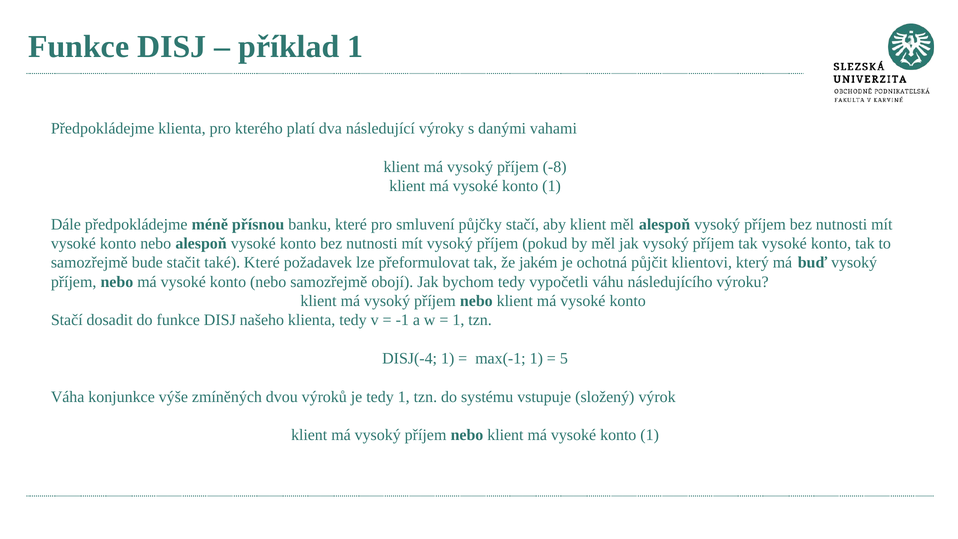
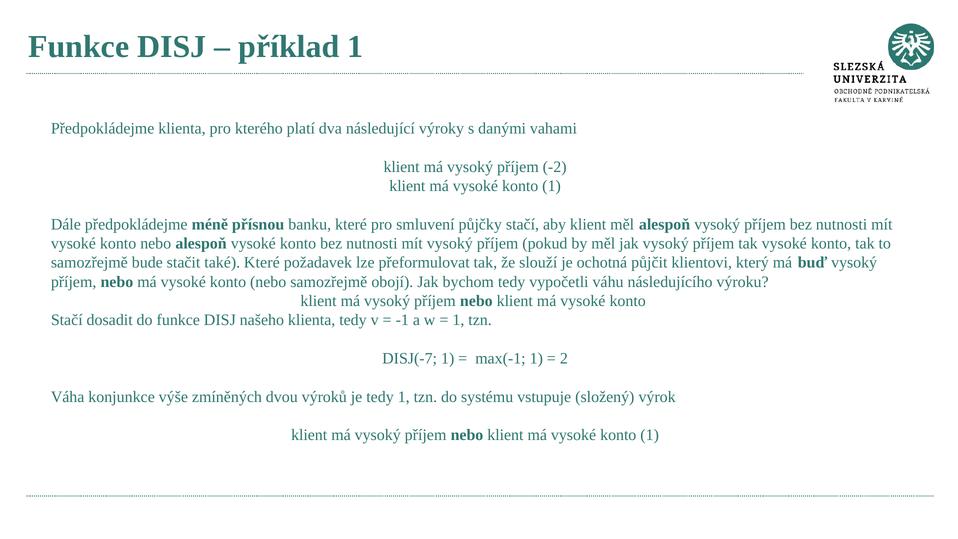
-8: -8 -> -2 (555, 167)
jakém: jakém -> slouží (538, 263)
DISJ(-4: DISJ(-4 -> DISJ(-7 (410, 358)
5: 5 -> 2 (564, 358)
